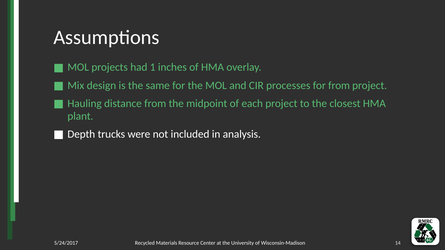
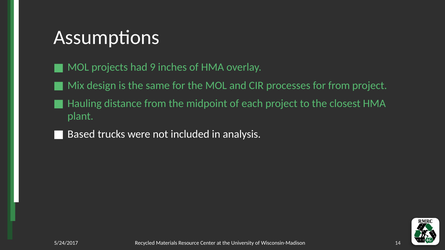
1: 1 -> 9 (153, 67)
Depth: Depth -> Based (81, 134)
